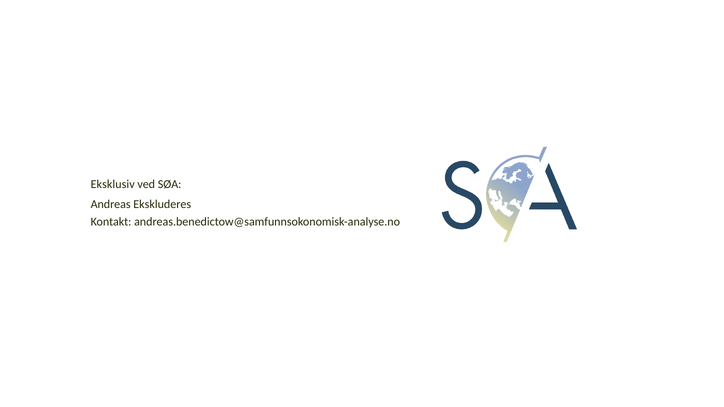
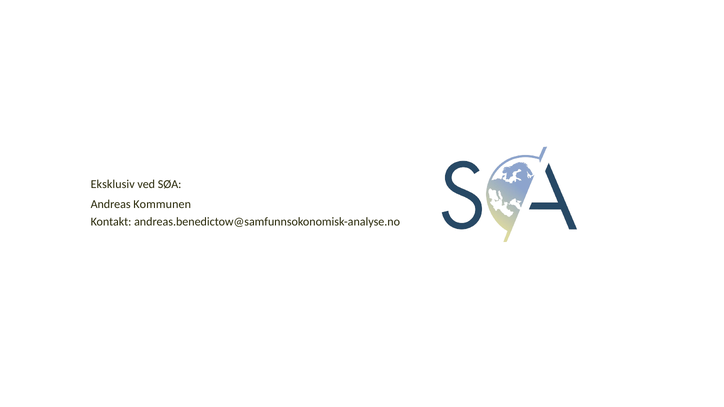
Ekskluderes: Ekskluderes -> Kommunen (162, 204)
